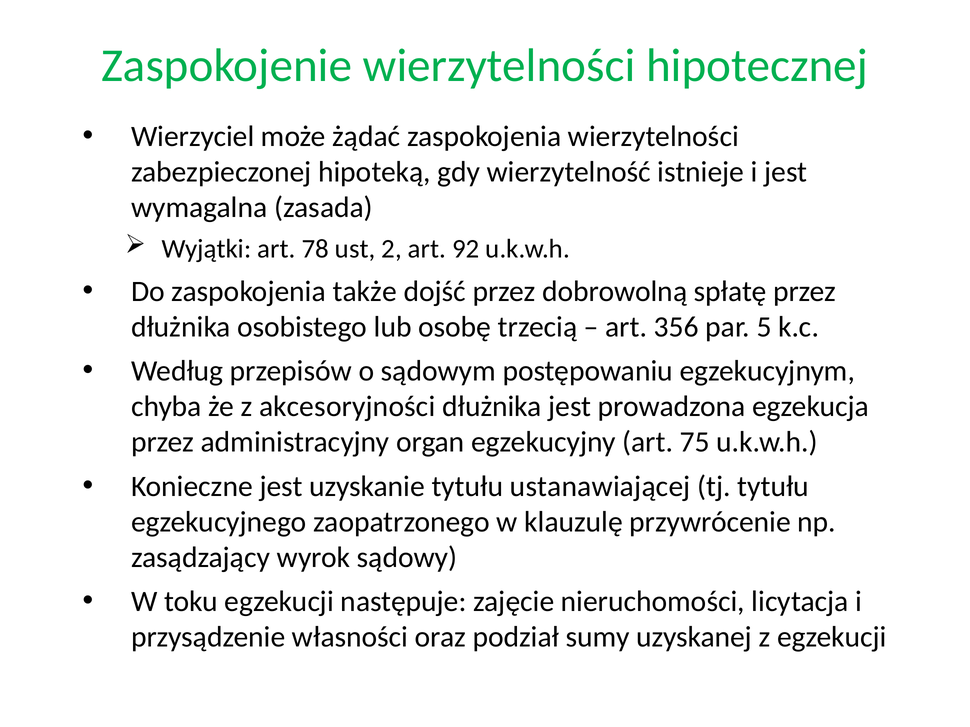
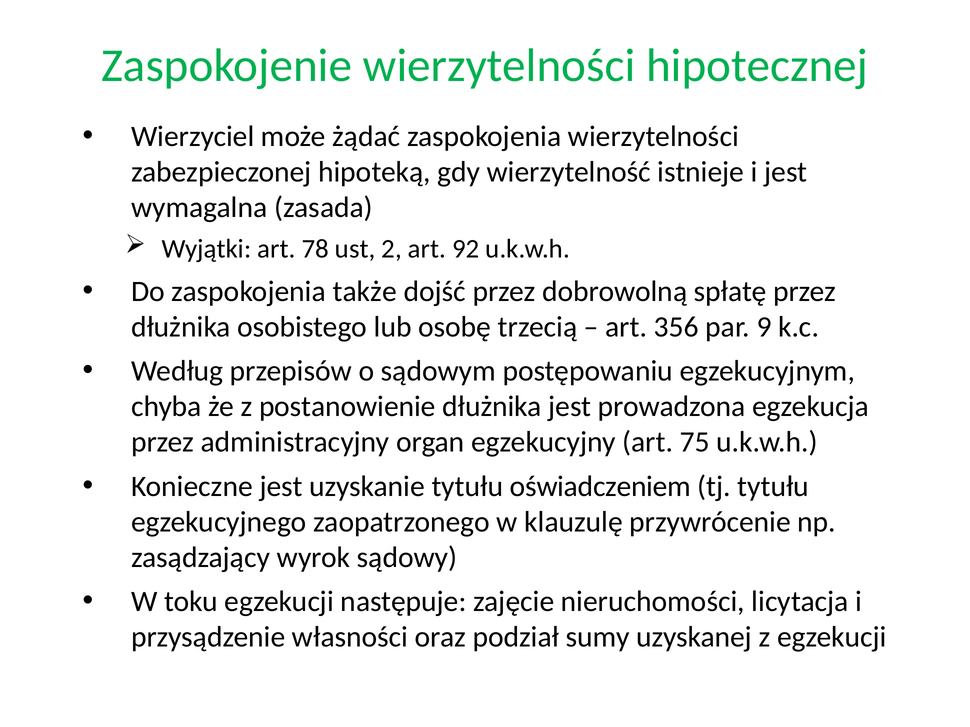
5: 5 -> 9 (764, 327)
akcesoryjności: akcesoryjności -> postanowienie (347, 407)
ustanawiającej: ustanawiającej -> oświadczeniem (600, 487)
